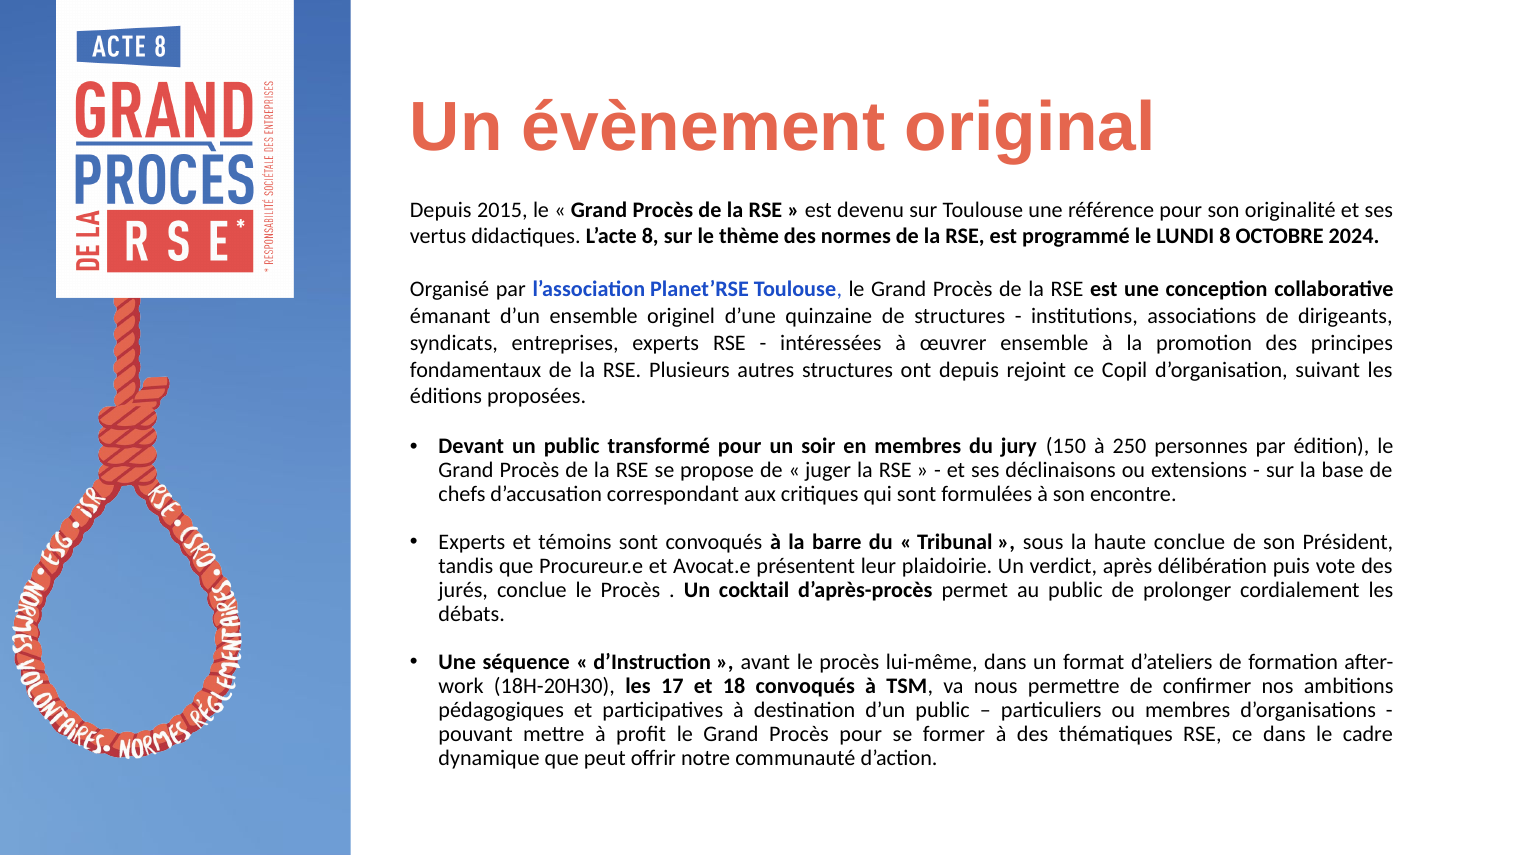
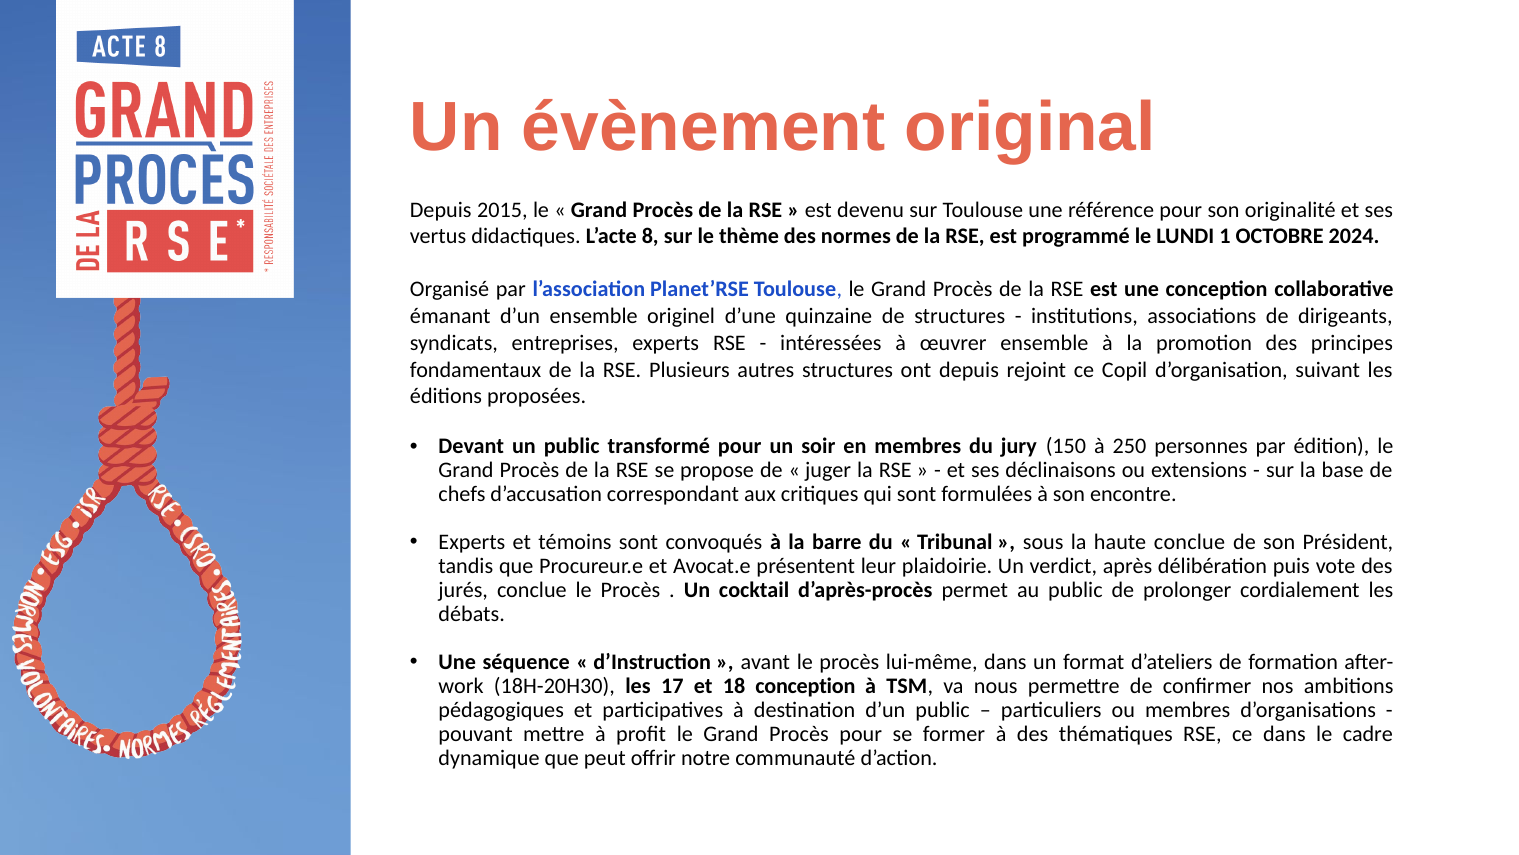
LUNDI 8: 8 -> 1 (1225, 236)
18 convoqués: convoqués -> conception (805, 686)
